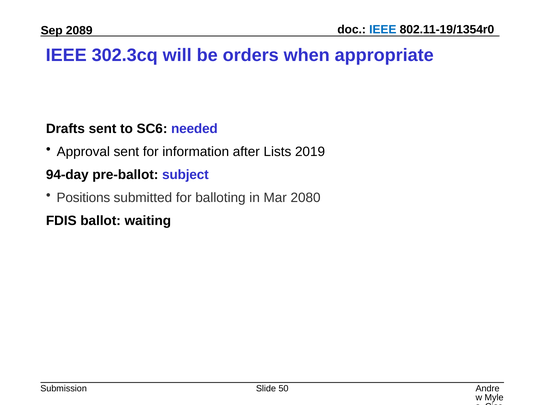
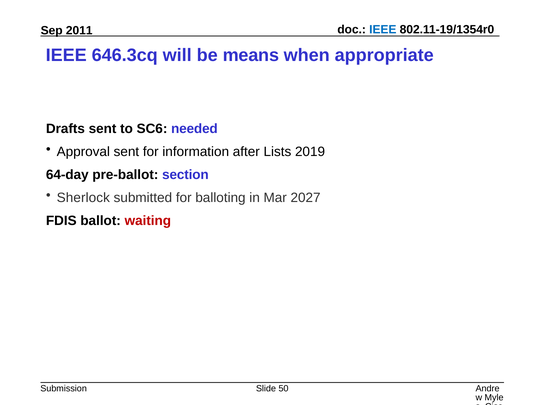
2089: 2089 -> 2011 (79, 31)
302.3cq: 302.3cq -> 646.3cq (125, 55)
orders: orders -> means (251, 55)
94-day: 94-day -> 64-day (67, 175)
subject: subject -> section (185, 175)
Positions: Positions -> Sherlock (83, 198)
2080: 2080 -> 2027 (306, 198)
waiting colour: black -> red (148, 221)
